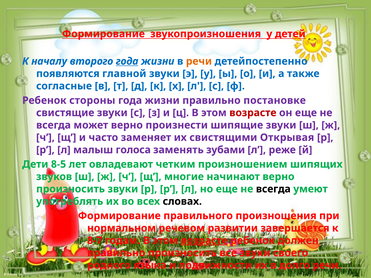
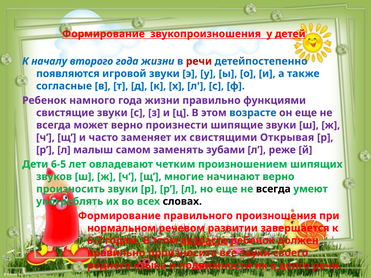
года underline: present -> none (127, 61)
речи colour: orange -> red (199, 61)
главной: главной -> игровой (124, 74)
стороны: стороны -> намного (92, 101)
постановке: постановке -> функциями (275, 101)
возрасте colour: red -> blue (253, 113)
голоса: голоса -> самом (133, 150)
8-5: 8-5 -> 6-5 (59, 164)
8-7: 8-7 -> 6-7 (95, 241)
